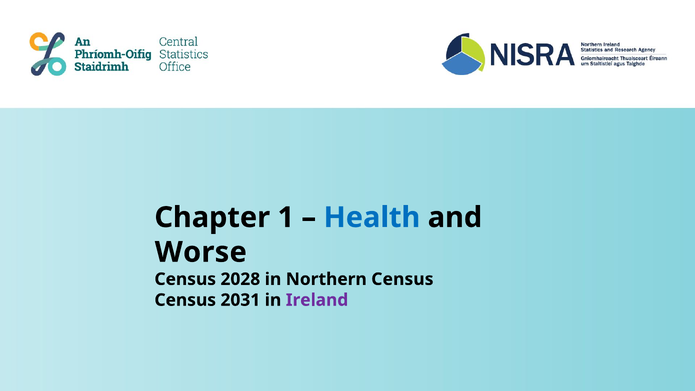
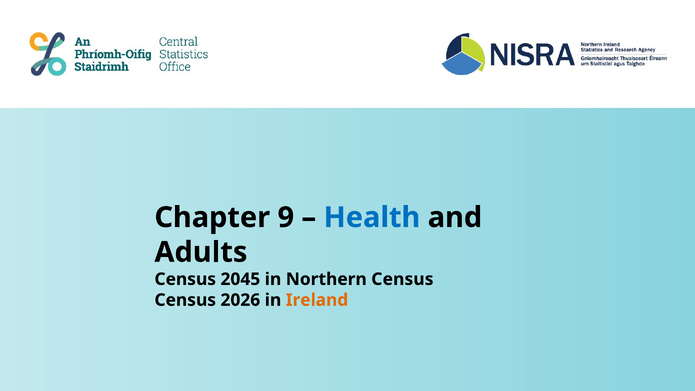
1: 1 -> 9 (286, 217)
Worse: Worse -> Adults (201, 252)
2028: 2028 -> 2045 (240, 279)
2031: 2031 -> 2026 (240, 300)
Ireland colour: purple -> orange (317, 300)
